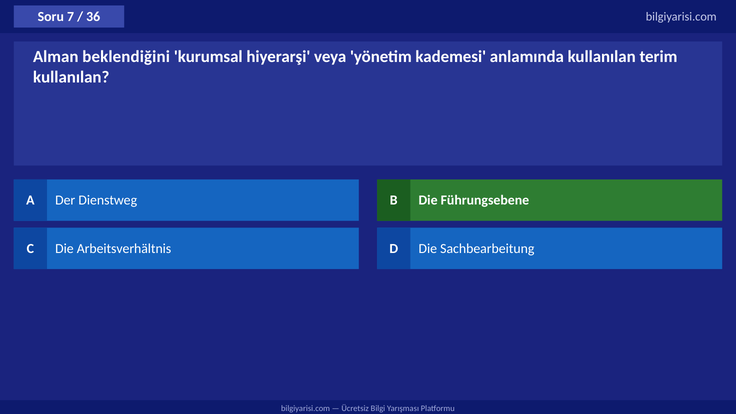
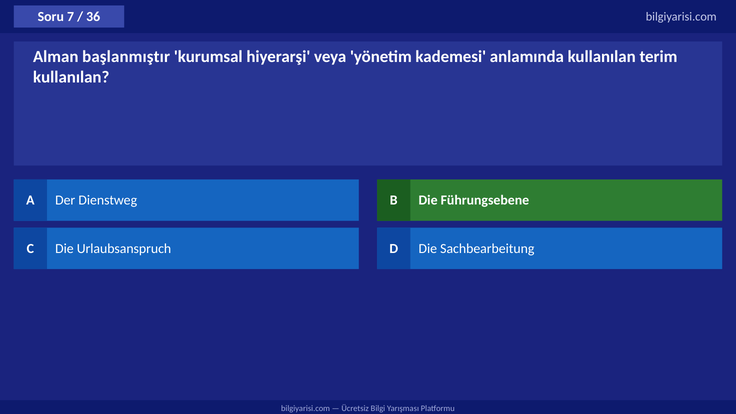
beklendiğini: beklendiğini -> başlanmıştır (126, 57)
Arbeitsverhältnis: Arbeitsverhältnis -> Urlaubsanspruch (124, 249)
